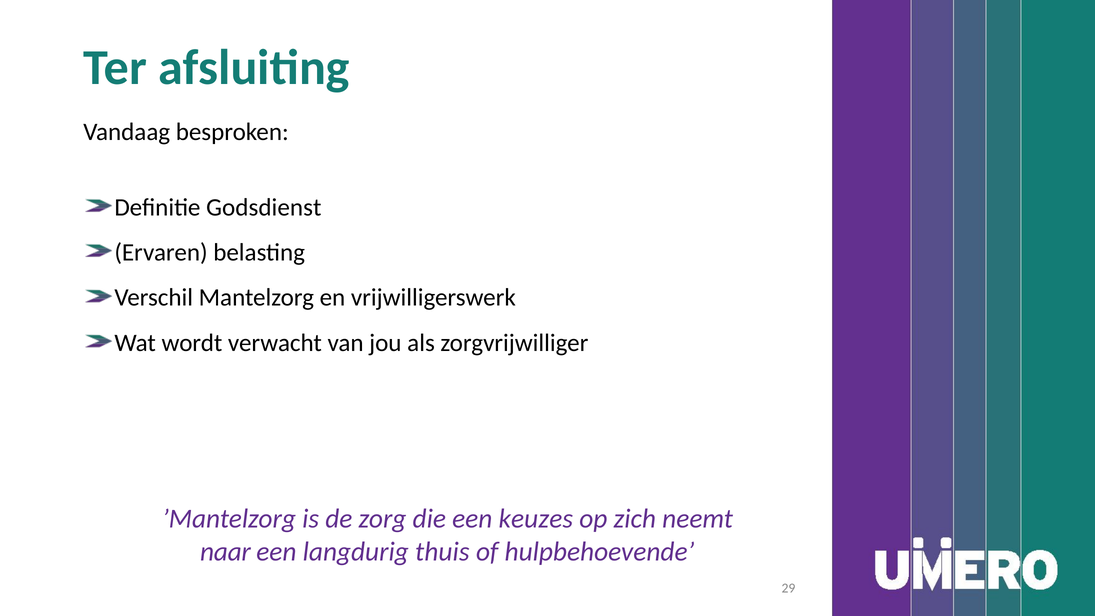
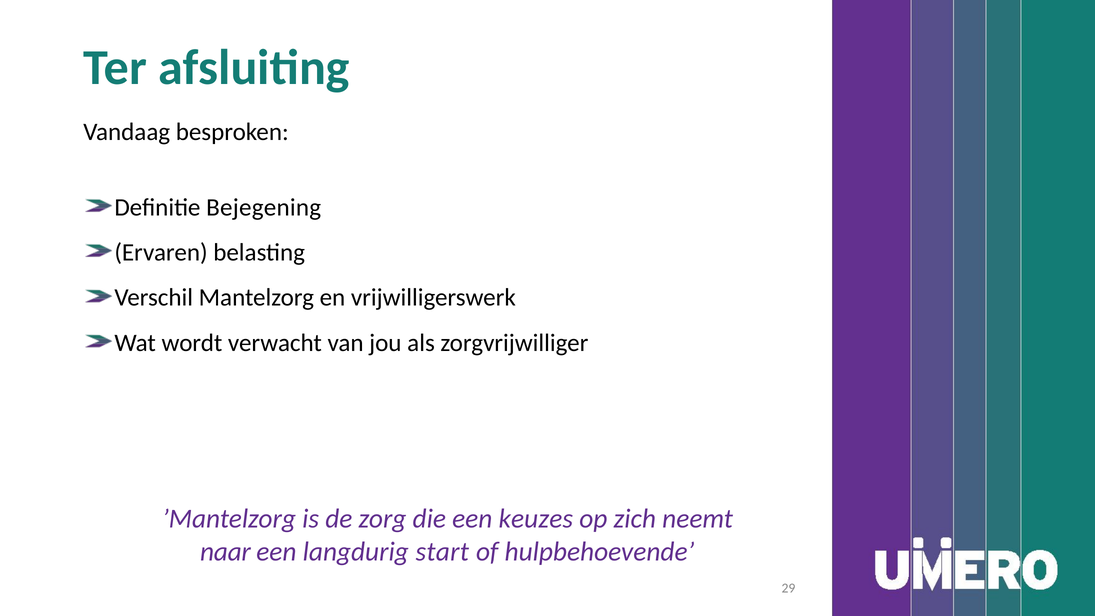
Godsdienst: Godsdienst -> Bejegening (264, 207)
thuis: thuis -> start (442, 551)
